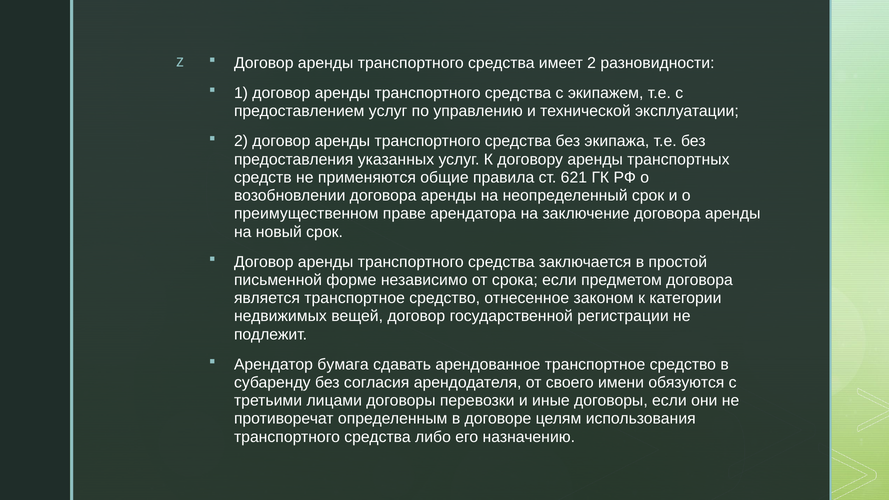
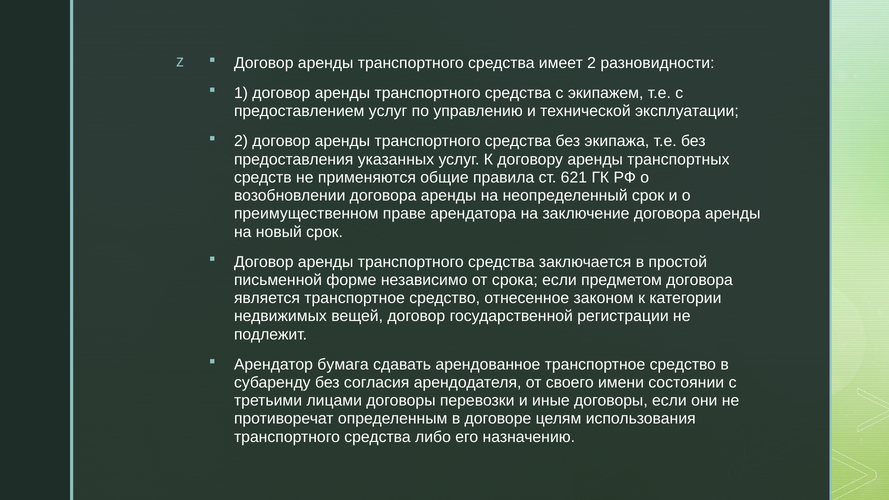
обязуются: обязуются -> состоянии (686, 383)
